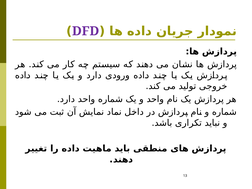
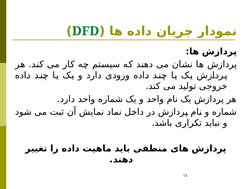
DFD colour: purple -> green (86, 31)
